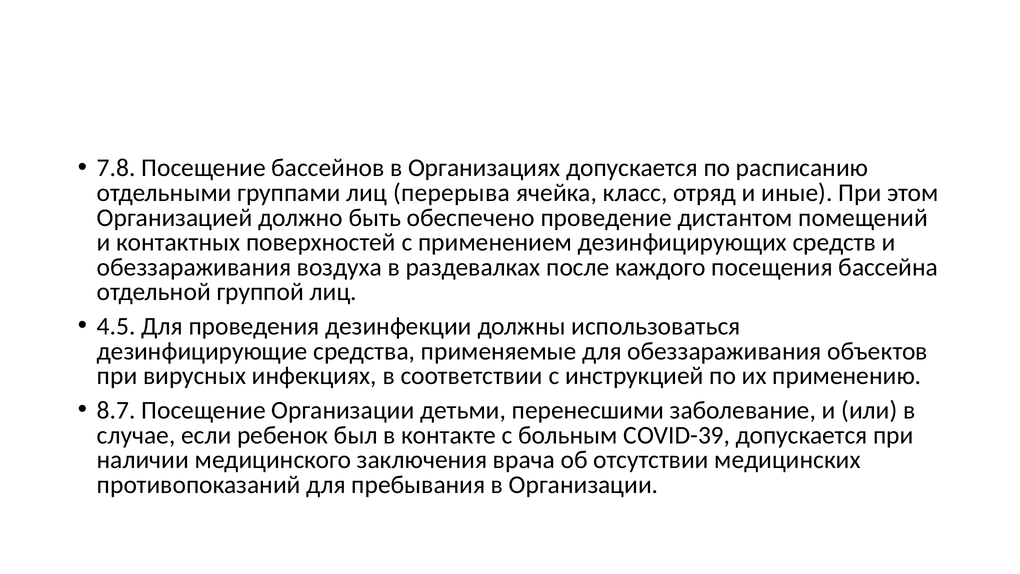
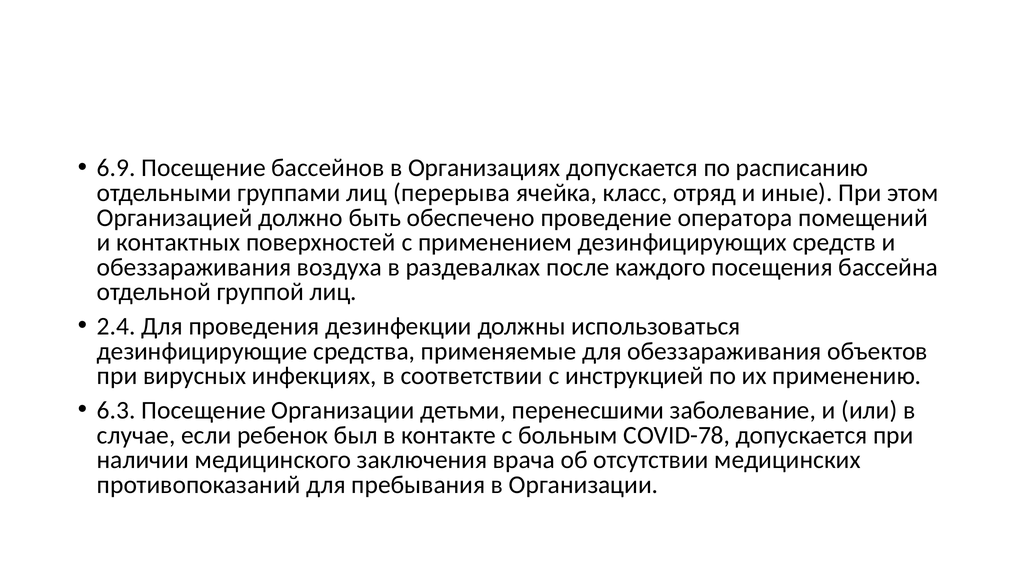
7.8: 7.8 -> 6.9 (116, 168)
дистантом: дистантом -> оператора (735, 218)
4.5: 4.5 -> 2.4 (116, 326)
8.7: 8.7 -> 6.3 (116, 410)
COVID-39: COVID-39 -> COVID-78 (677, 435)
